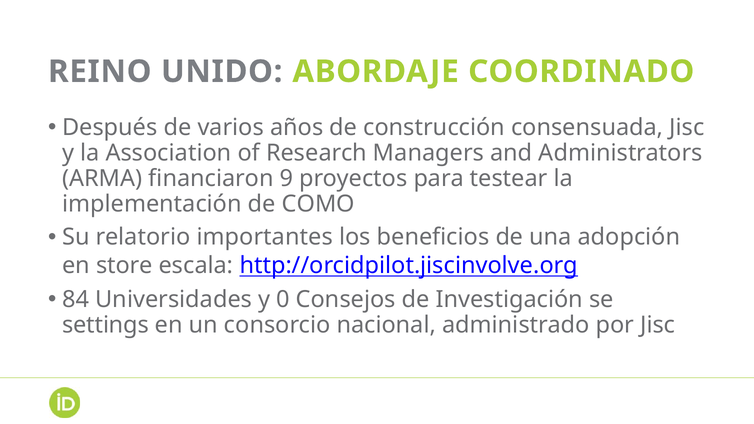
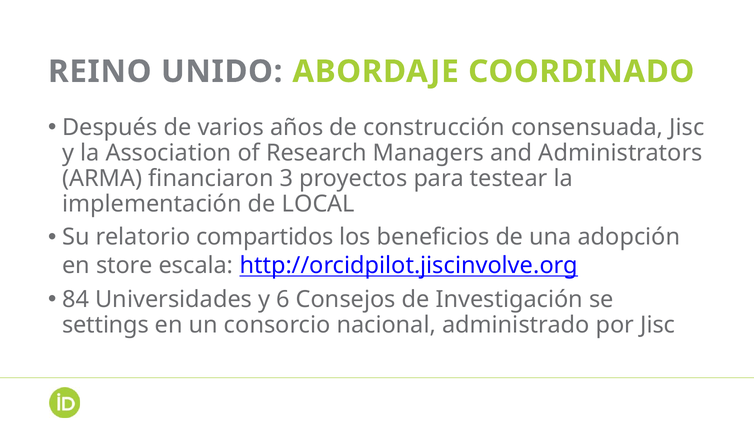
9: 9 -> 3 (286, 178)
COMO: COMO -> LOCAL (318, 204)
importantes: importantes -> compartidos (265, 237)
0: 0 -> 6 (283, 299)
